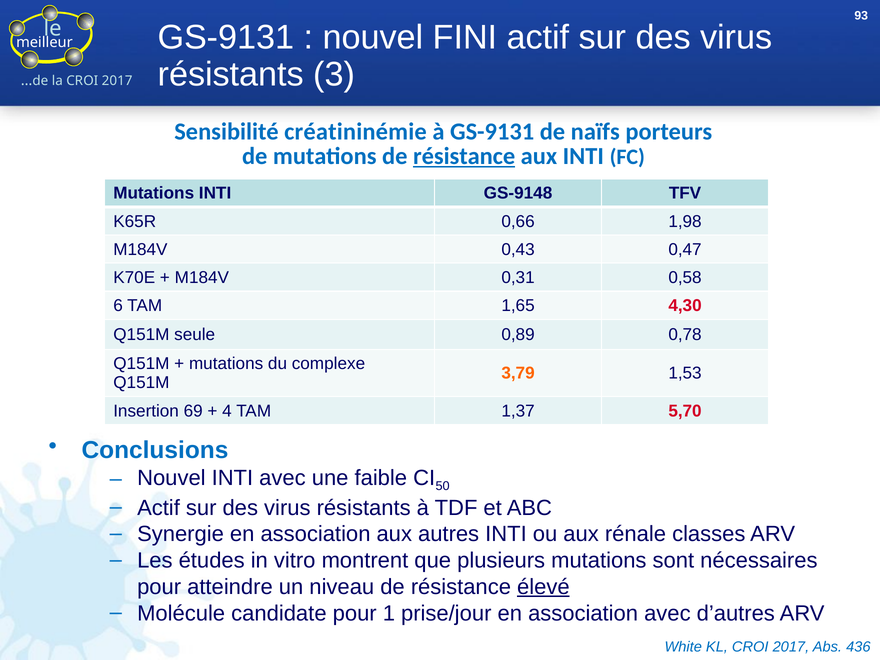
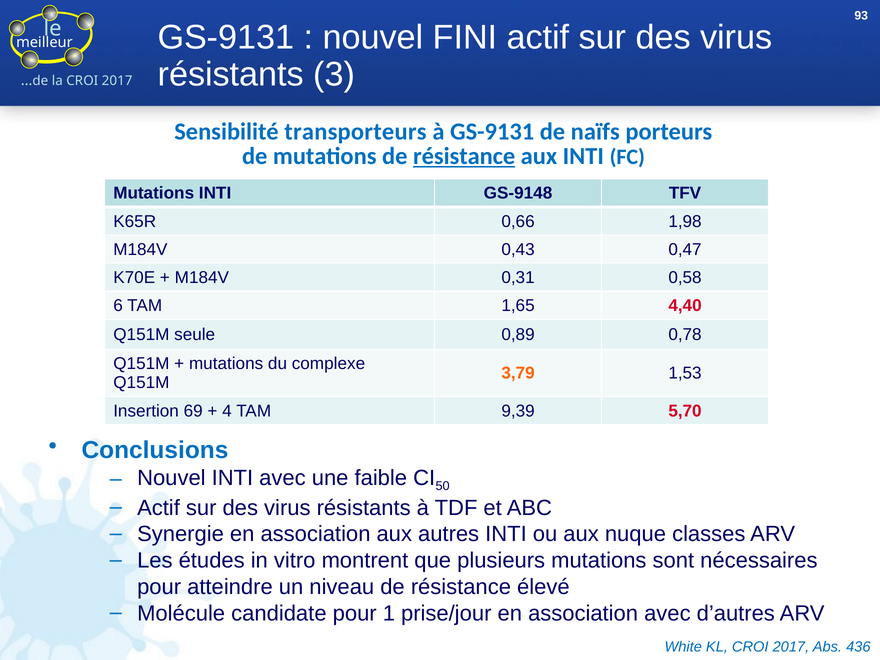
créatininémie: créatininémie -> transporteurs (355, 131)
4,30: 4,30 -> 4,40 (685, 306)
1,37: 1,37 -> 9,39 (518, 411)
rénale: rénale -> nuque (635, 534)
élevé underline: present -> none (543, 587)
